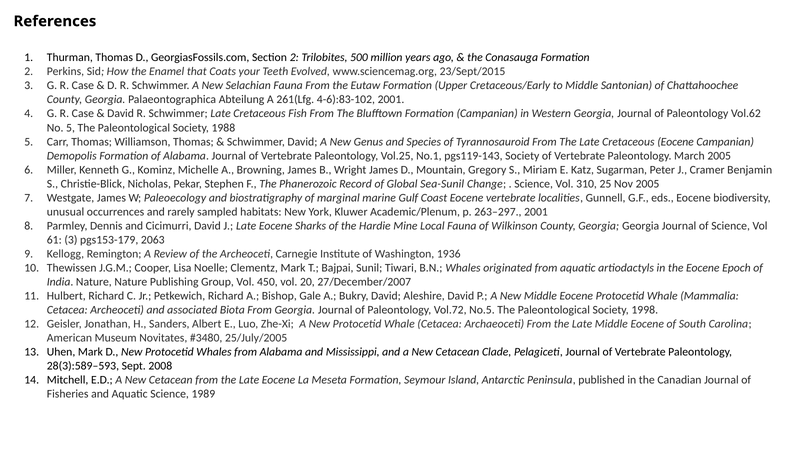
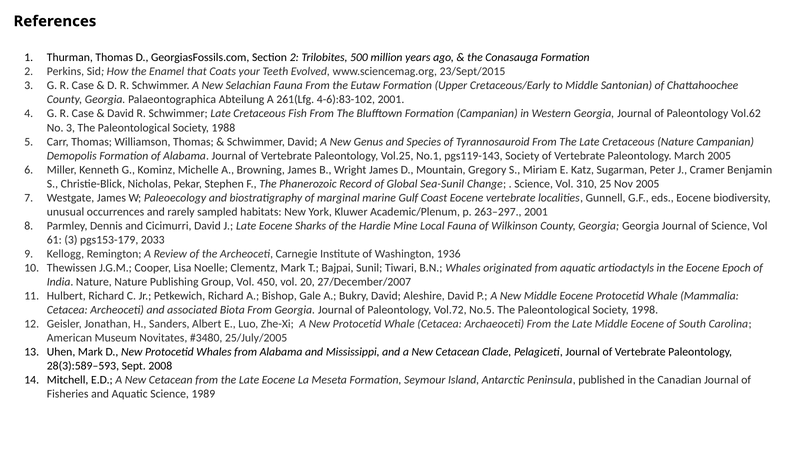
No 5: 5 -> 3 (71, 128)
Cretaceous Eocene: Eocene -> Nature (675, 142)
2063: 2063 -> 2033 (153, 240)
